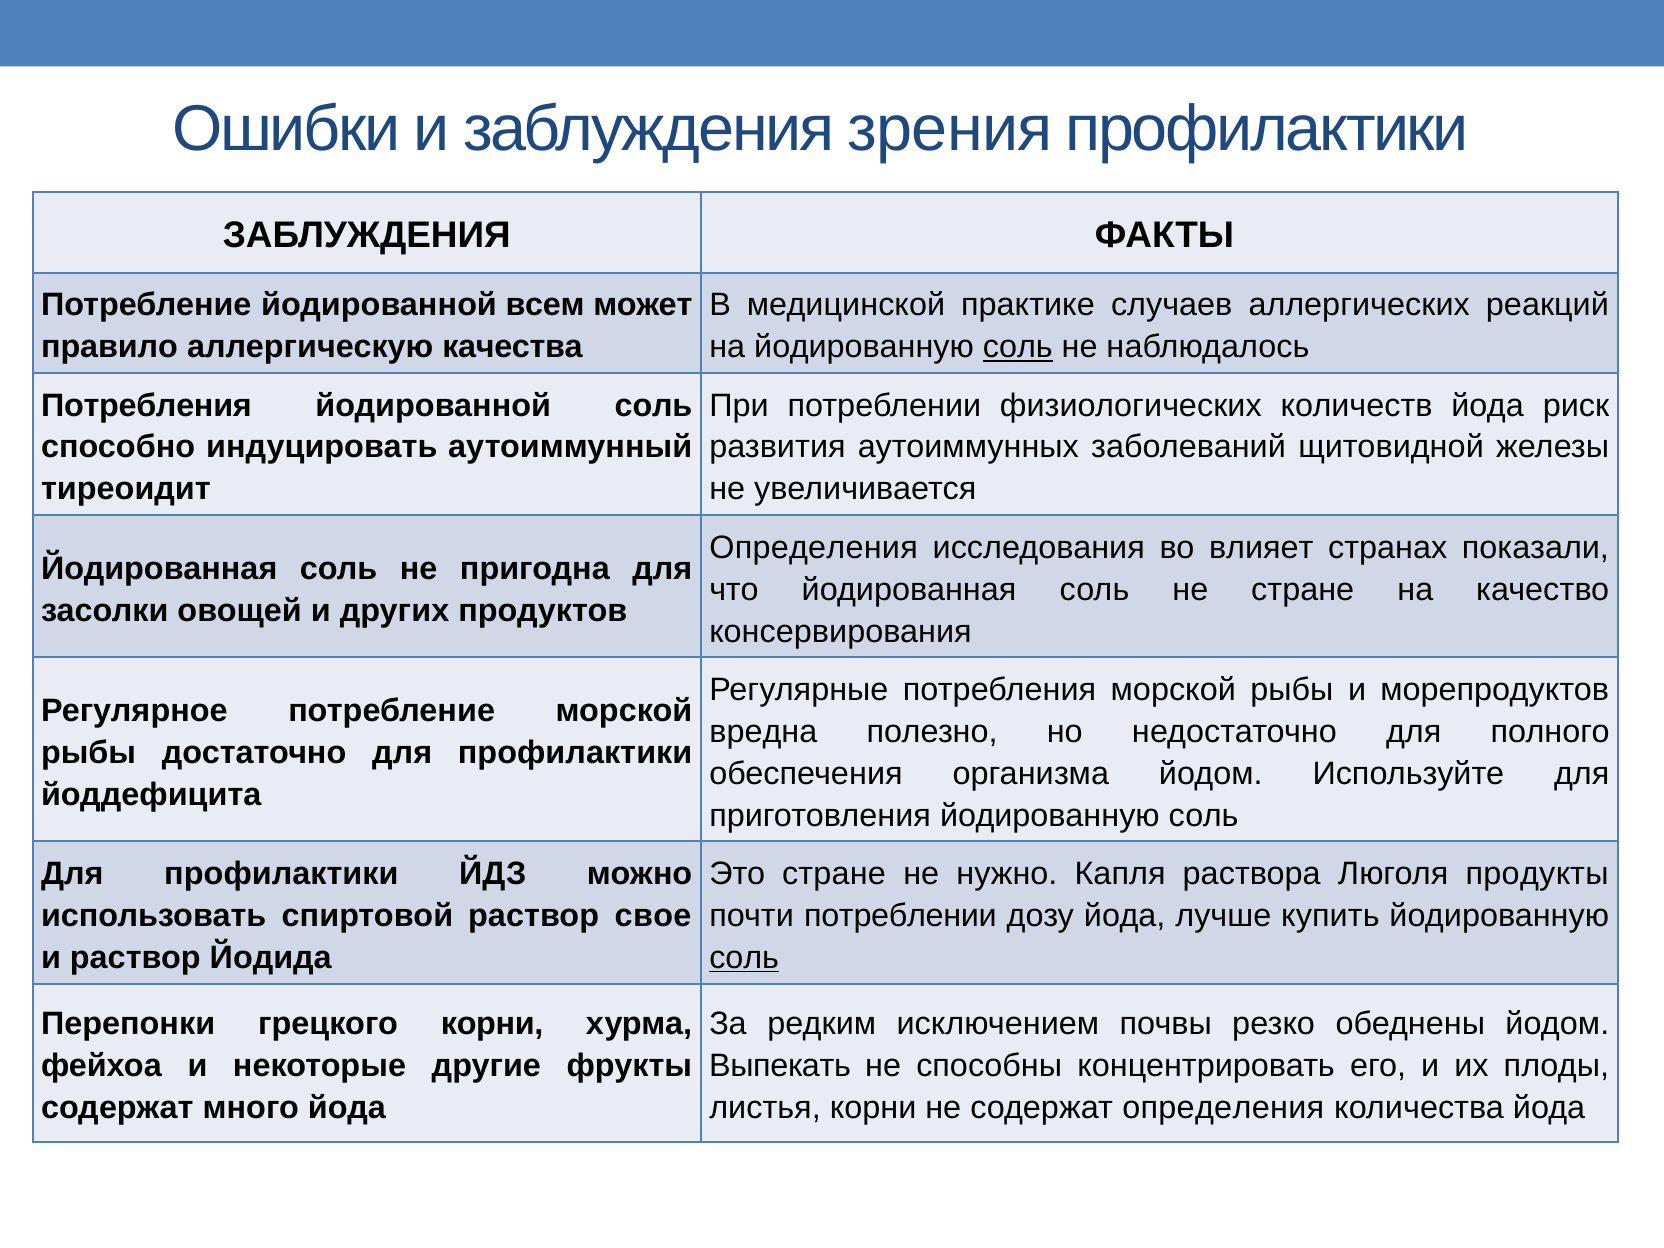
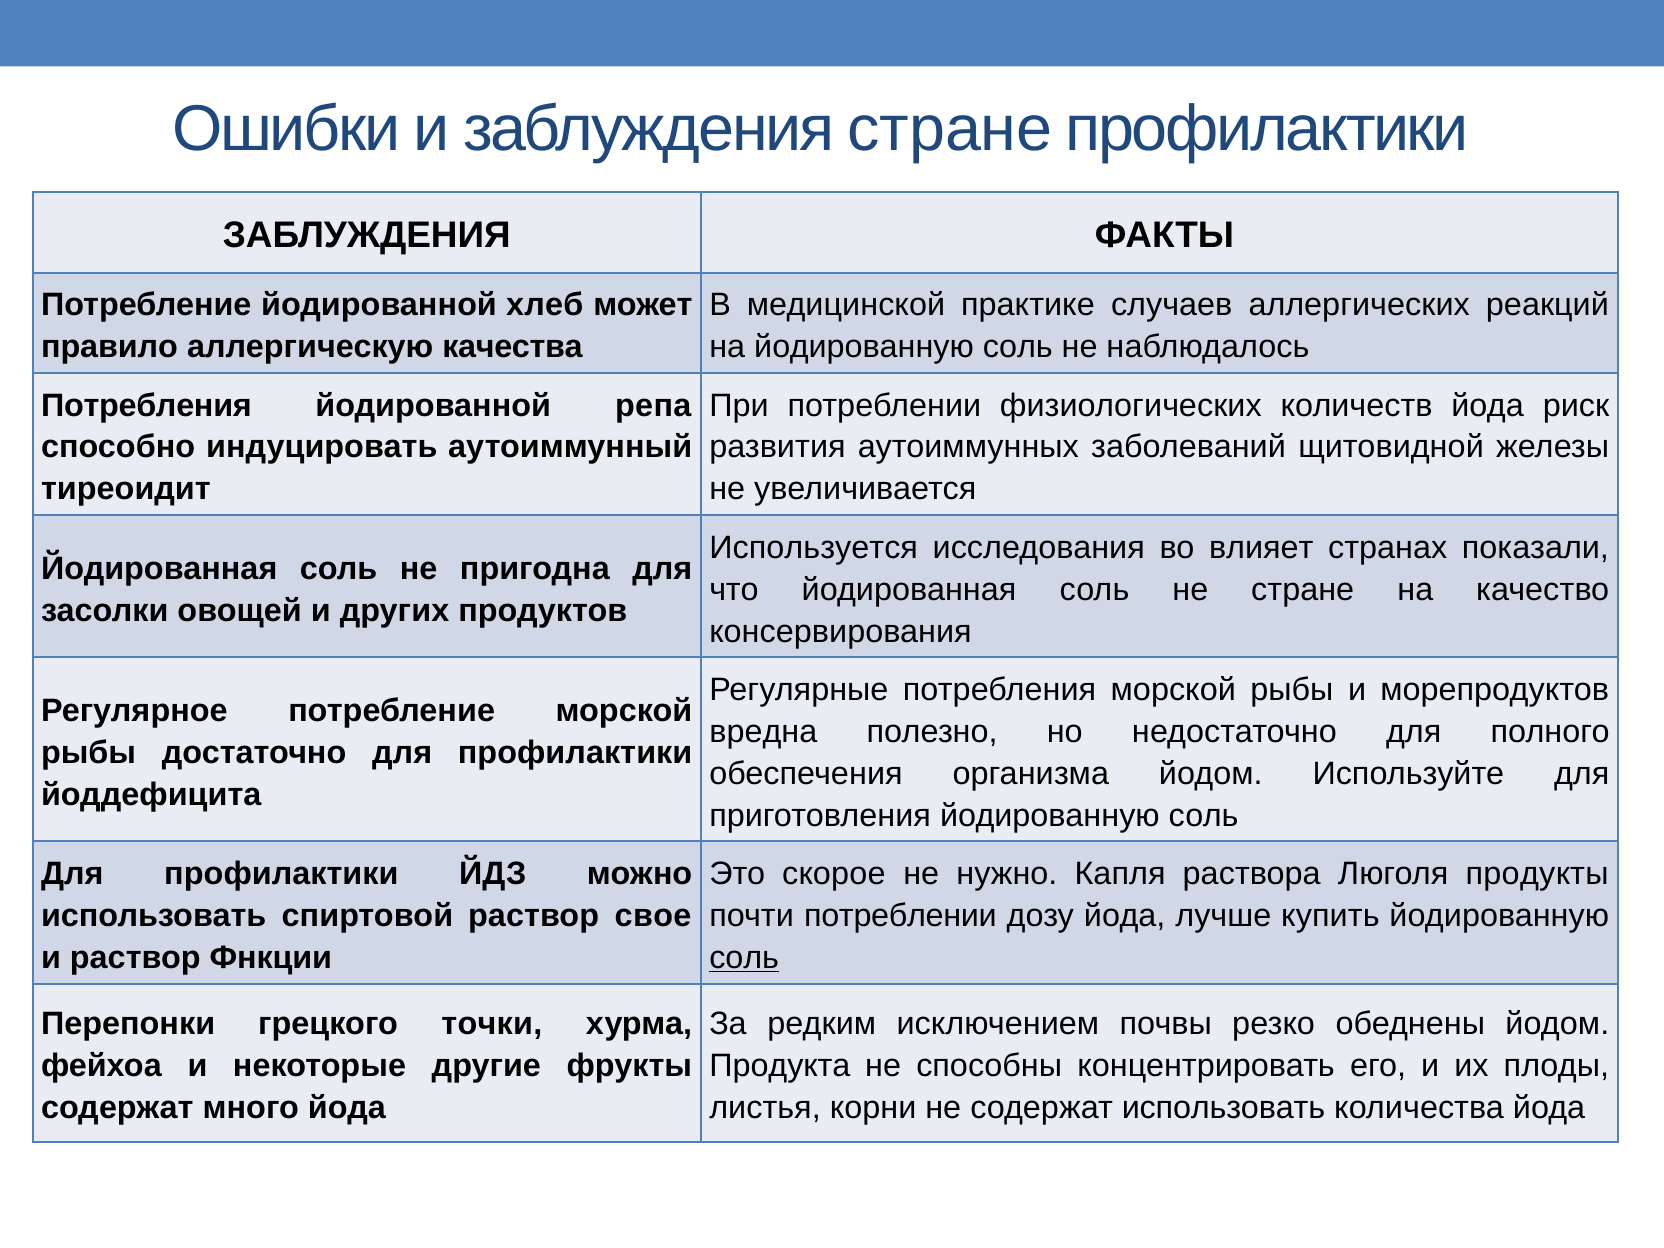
заблуждения зрения: зрения -> стране (950, 129)
всем: всем -> хлеб (545, 305)
соль underline: present -> none (1018, 347)
йодированной соль: соль -> репа (653, 406)
Определения: Определения -> Используется (814, 548)
Это стране: стране -> скорое (834, 874)
Йодида: Йодида -> Фнкции (271, 958)
грецкого корни: корни -> точки (492, 1024)
Выпекать: Выпекать -> Продукта (780, 1066)
содержат определения: определения -> использовать (1223, 1108)
